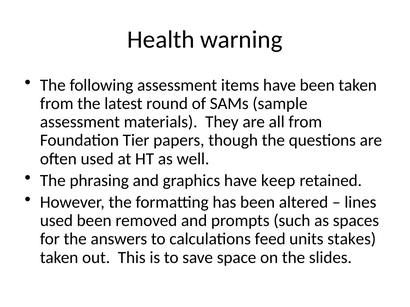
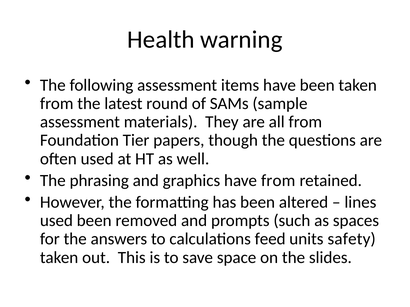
have keep: keep -> from (278, 181)
stakes: stakes -> safety (352, 239)
